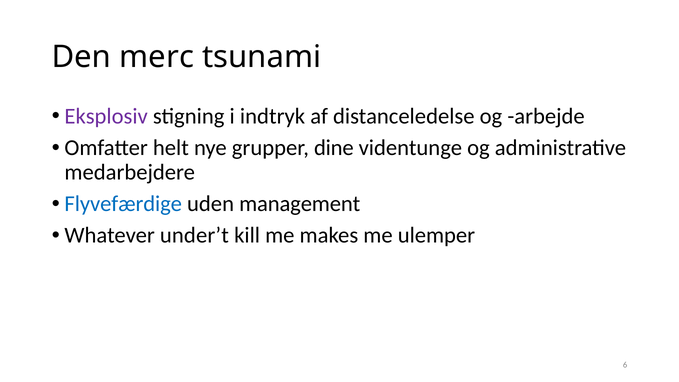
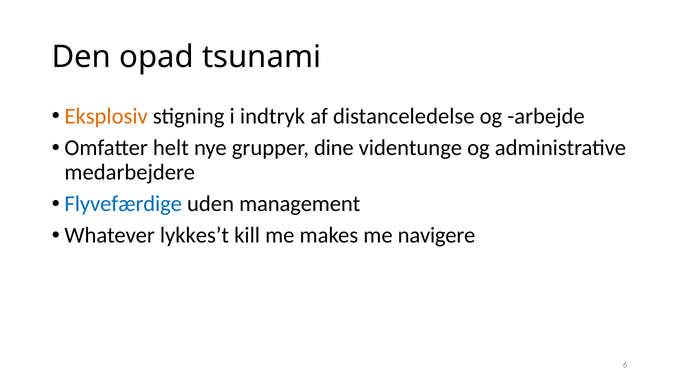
merc: merc -> opad (157, 57)
Eksplosiv colour: purple -> orange (106, 116)
under’t: under’t -> lykkes’t (194, 235)
ulemper: ulemper -> navigere (437, 235)
